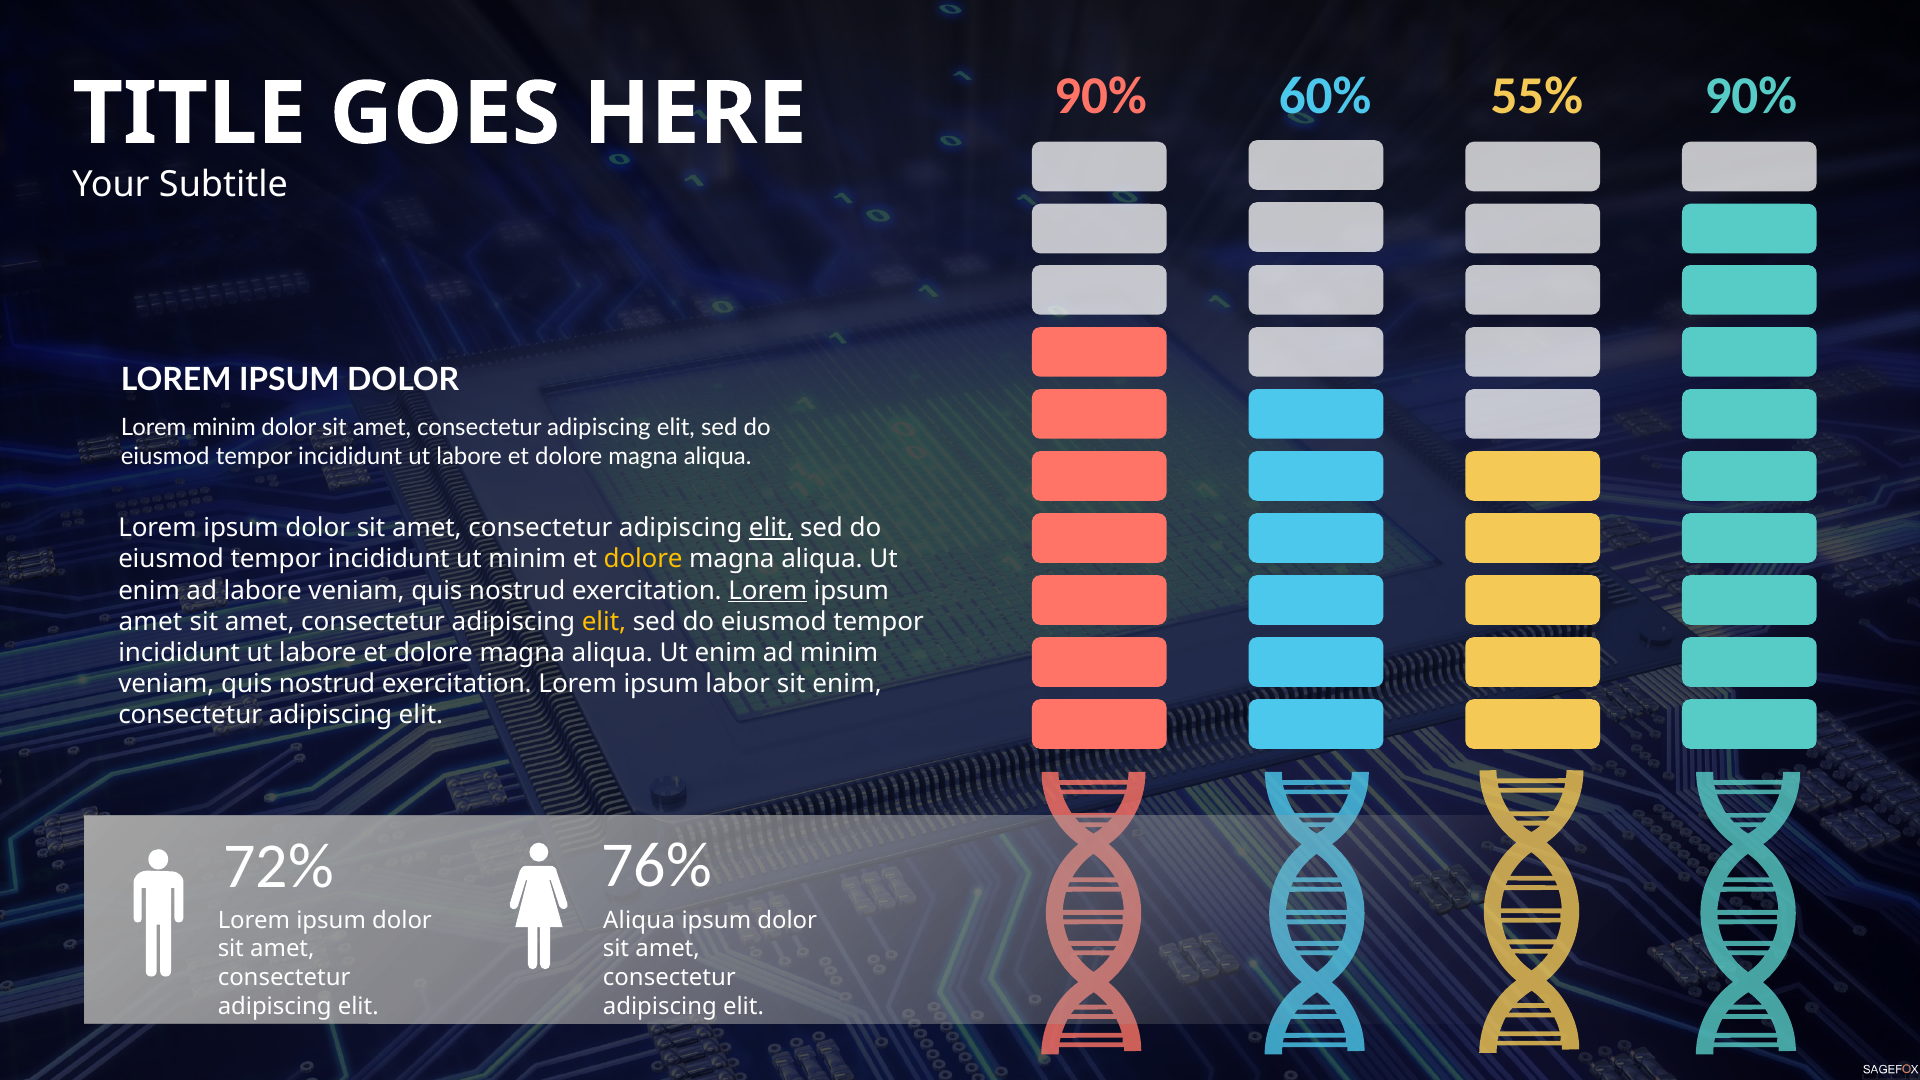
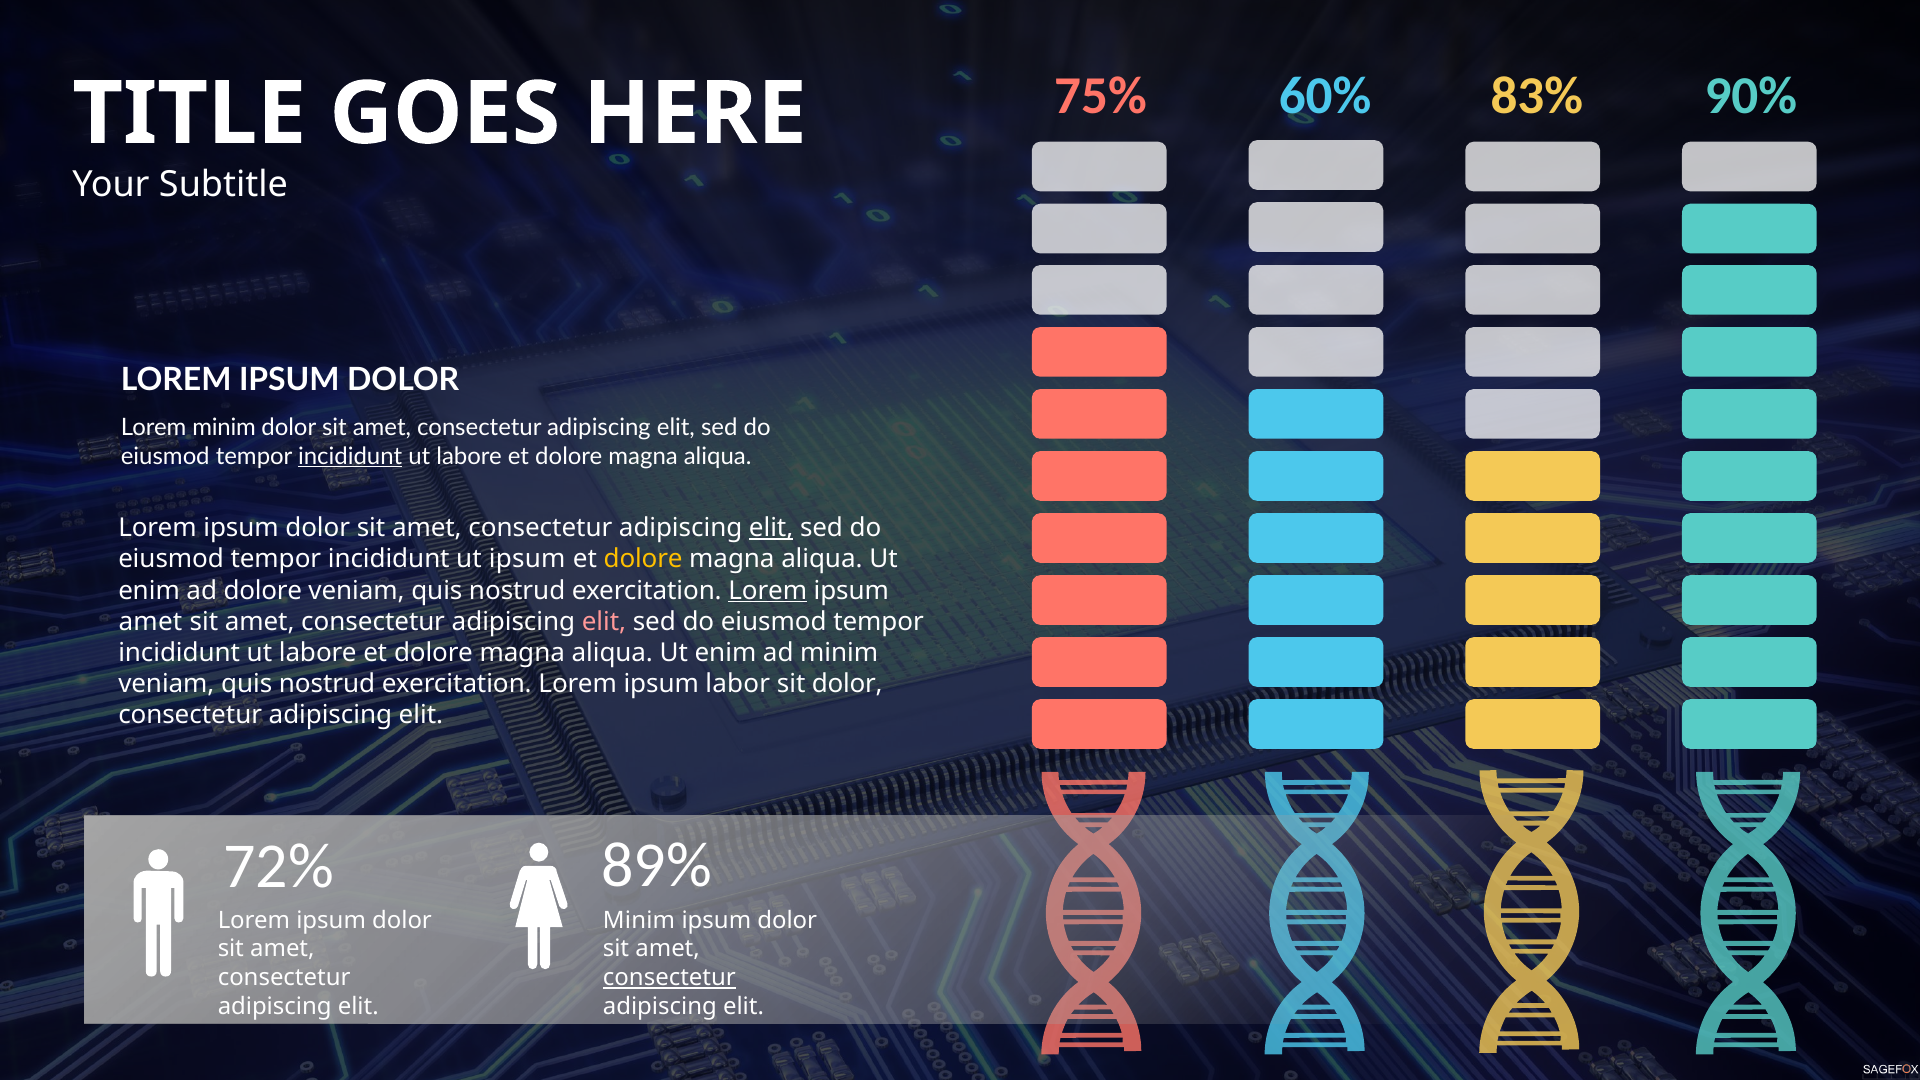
90%: 90% -> 75% (1100, 96)
55%: 55% -> 83% (1537, 96)
incididunt underline: none -> present (350, 456)
ut minim: minim -> ipsum (527, 559)
ad labore: labore -> dolore (263, 590)
elit colour: yellow -> pink (604, 622)
sit enim: enim -> dolor (847, 684)
76%: 76% -> 89% (657, 865)
Aliqua: Aliqua -> Minim (639, 920)
consectetur underline: none -> present (669, 978)
